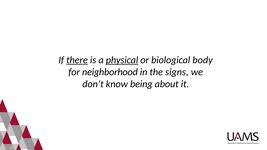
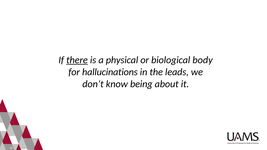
physical underline: present -> none (122, 60)
neighborhood: neighborhood -> hallucinations (110, 72)
signs: signs -> leads (177, 72)
